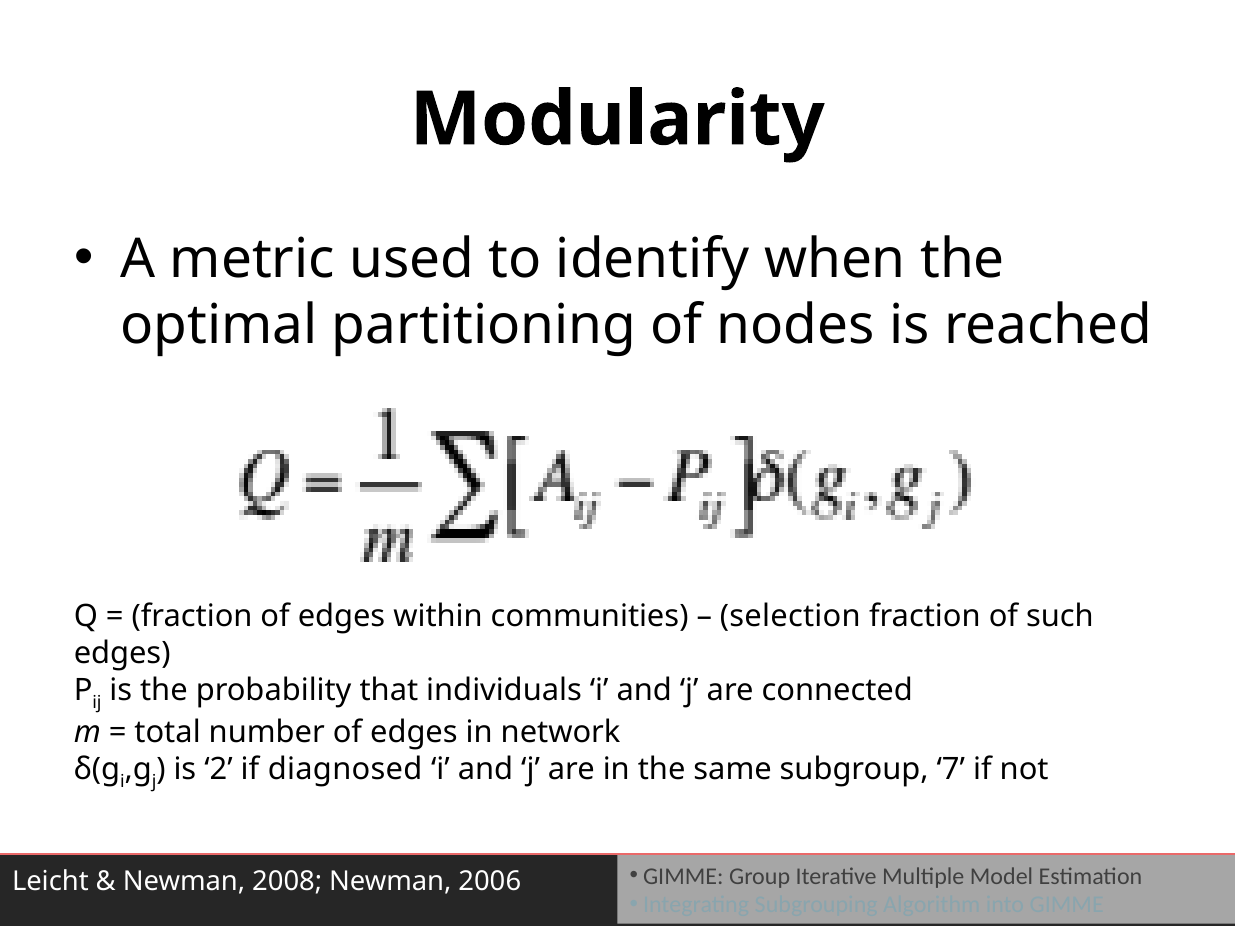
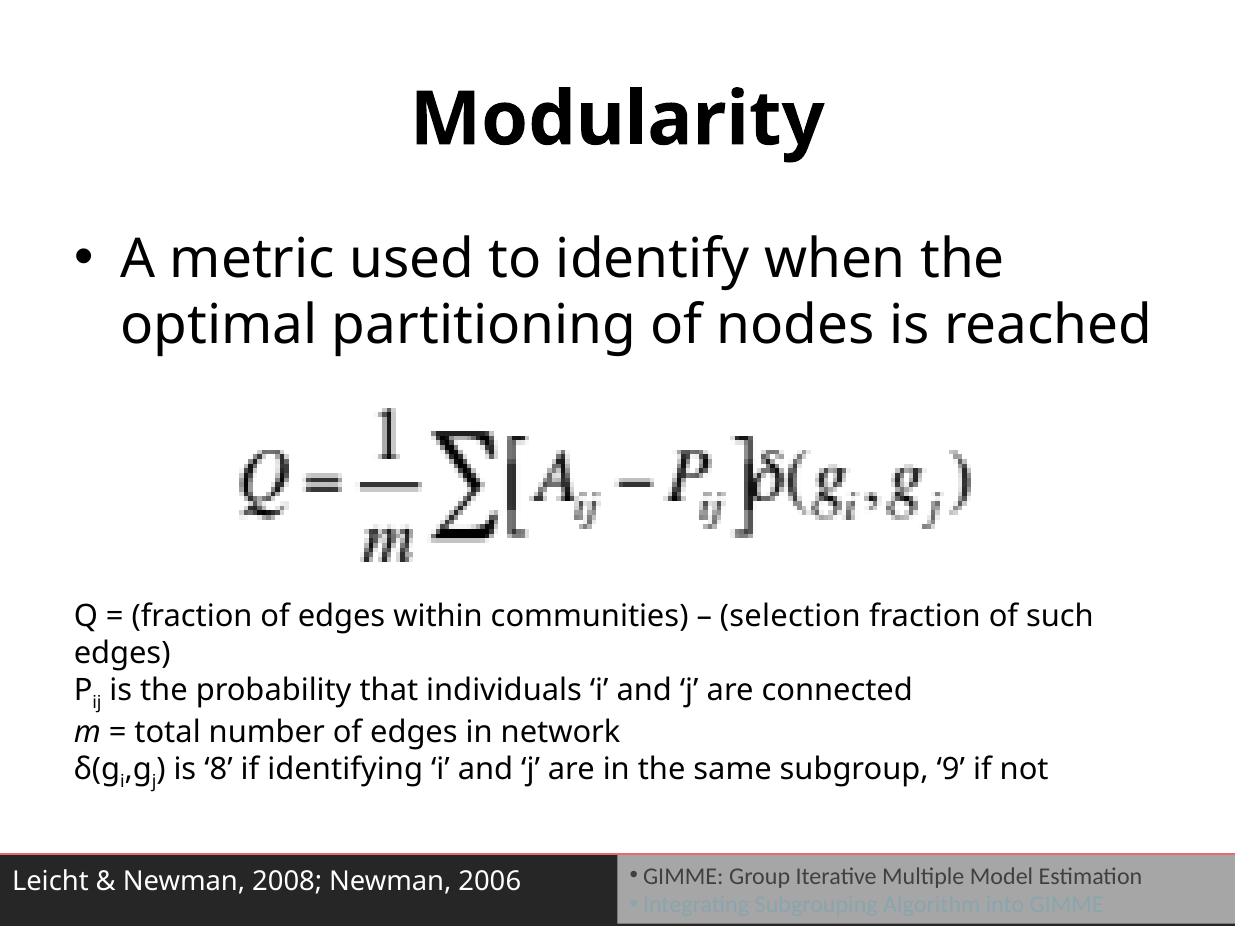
2: 2 -> 8 (219, 770)
diagnosed: diagnosed -> identifying (345, 770)
7: 7 -> 9 (951, 770)
